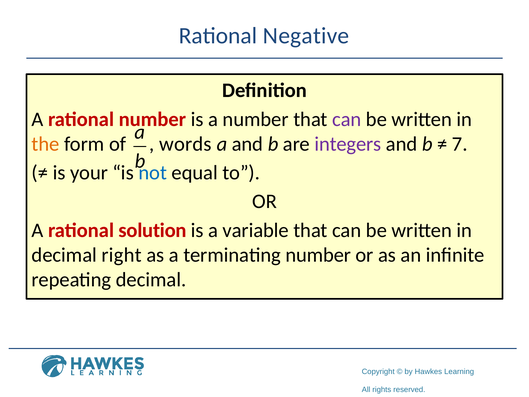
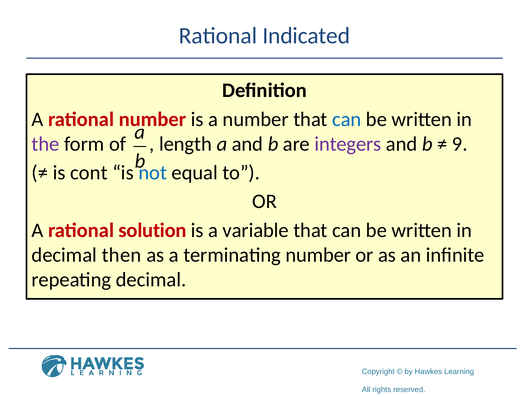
Negative: Negative -> Indicated (306, 36)
can colour: purple -> blue (347, 119)
the colour: orange -> purple (46, 144)
words: words -> length (185, 144)
7: 7 -> 9 (460, 144)
your: your -> cont (89, 173)
right: right -> then (122, 255)
